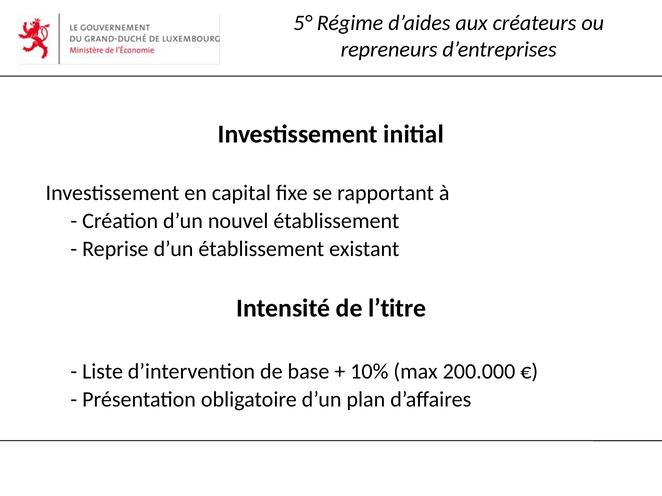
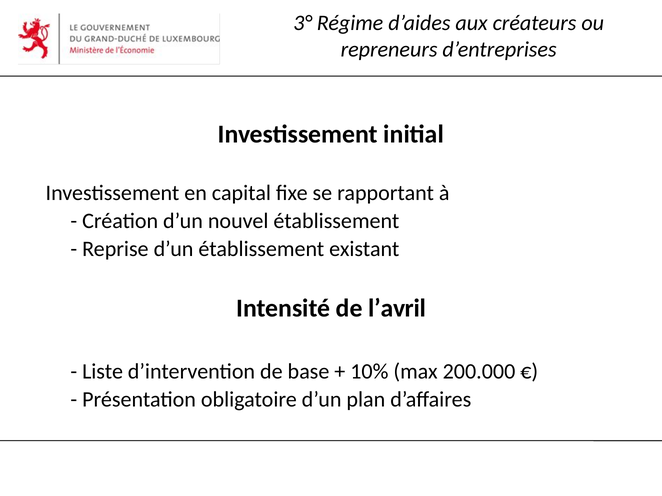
5°: 5° -> 3° (303, 23)
l’titre: l’titre -> l’avril (397, 309)
